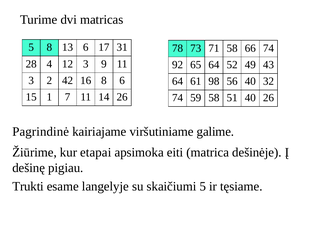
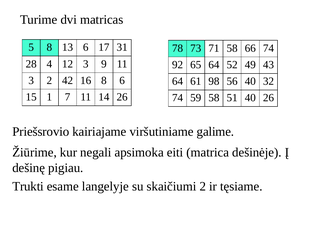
Pagrindinė: Pagrindinė -> Priešsrovio (41, 131)
etapai: etapai -> negali (96, 152)
skaičiumi 5: 5 -> 2 (203, 186)
